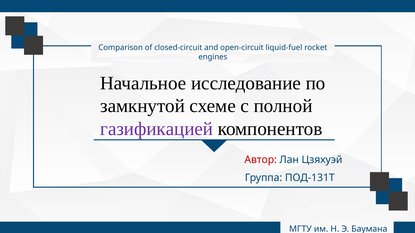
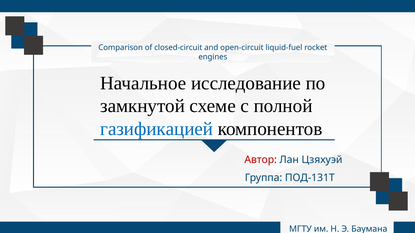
газификацией colour: purple -> blue (157, 129)
